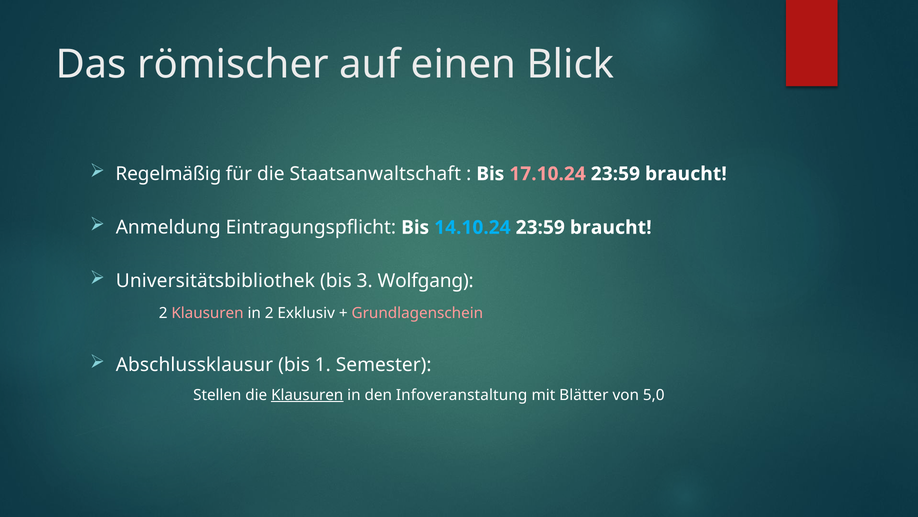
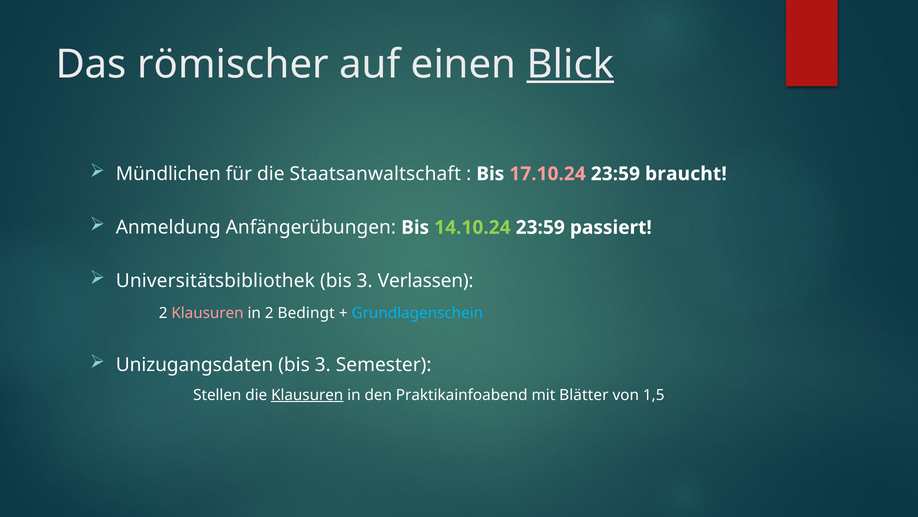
Blick underline: none -> present (570, 64)
Regelmäßig: Regelmäßig -> Mündlichen (168, 174)
Eintragungspflicht: Eintragungspflicht -> Anfängerübungen (311, 227)
14.10.24 colour: light blue -> light green (472, 227)
braucht: braucht -> passiert (611, 227)
Wolfgang: Wolfgang -> Verlassen (426, 281)
Exklusiv: Exklusiv -> Bedingt (306, 313)
Grundlagenschein colour: pink -> light blue (417, 313)
Abschlussklausur: Abschlussklausur -> Unizugangsdaten (195, 365)
1: 1 -> 3 (323, 365)
Infoveranstaltung: Infoveranstaltung -> Praktikainfoabend (462, 395)
5,0: 5,0 -> 1,5 (654, 395)
